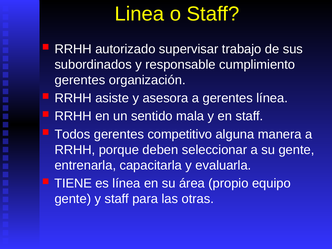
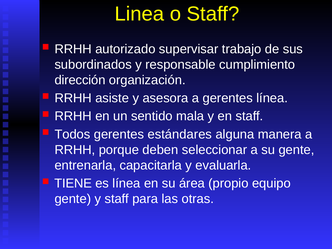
gerentes: gerentes -> dirección (80, 80)
competitivo: competitivo -> estándares (180, 134)
